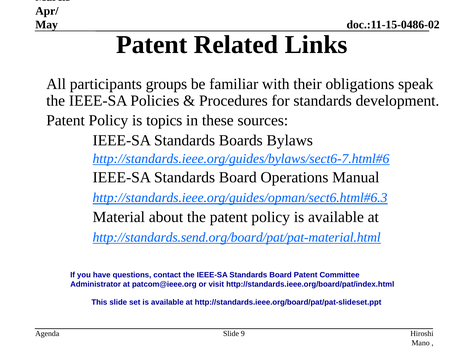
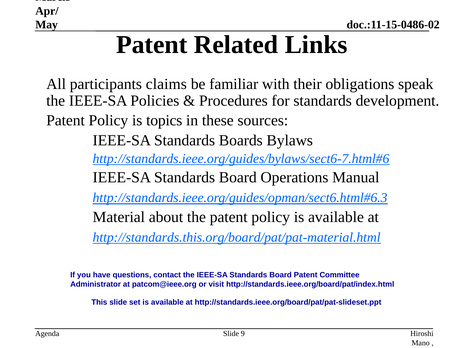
groups: groups -> claims (166, 84)
http://standards.send.org/board/pat/pat-material.html: http://standards.send.org/board/pat/pat-material.html -> http://standards.this.org/board/pat/pat-material.html (237, 237)
